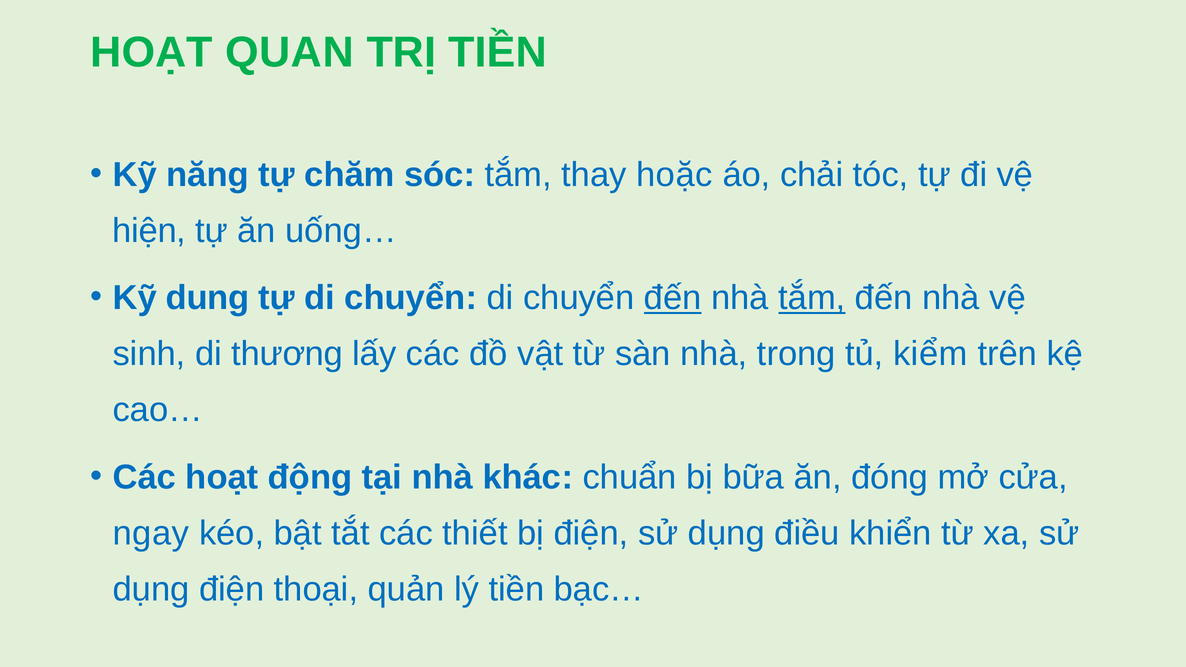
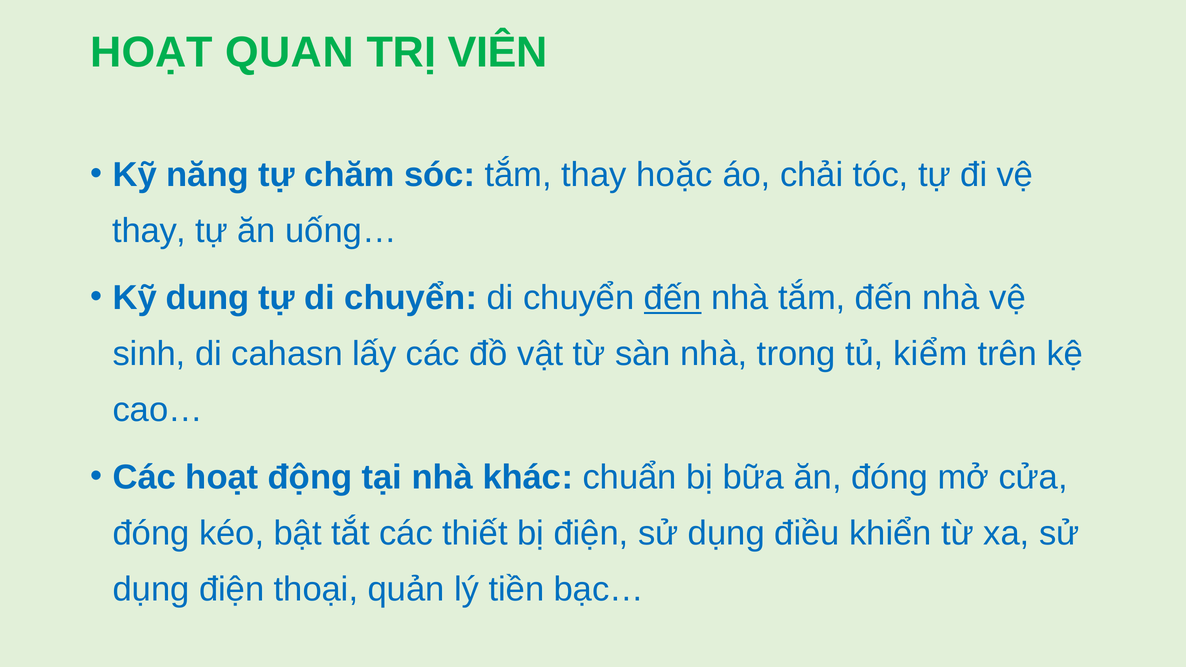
TRỊ TIỀN: TIỀN -> VIÊN (498, 53)
hiện: hiện -> thay (149, 231)
tắm underline: present -> none (812, 298)
thương: thương -> cahasn (287, 354)
ngay: ngay -> đóng (151, 533)
